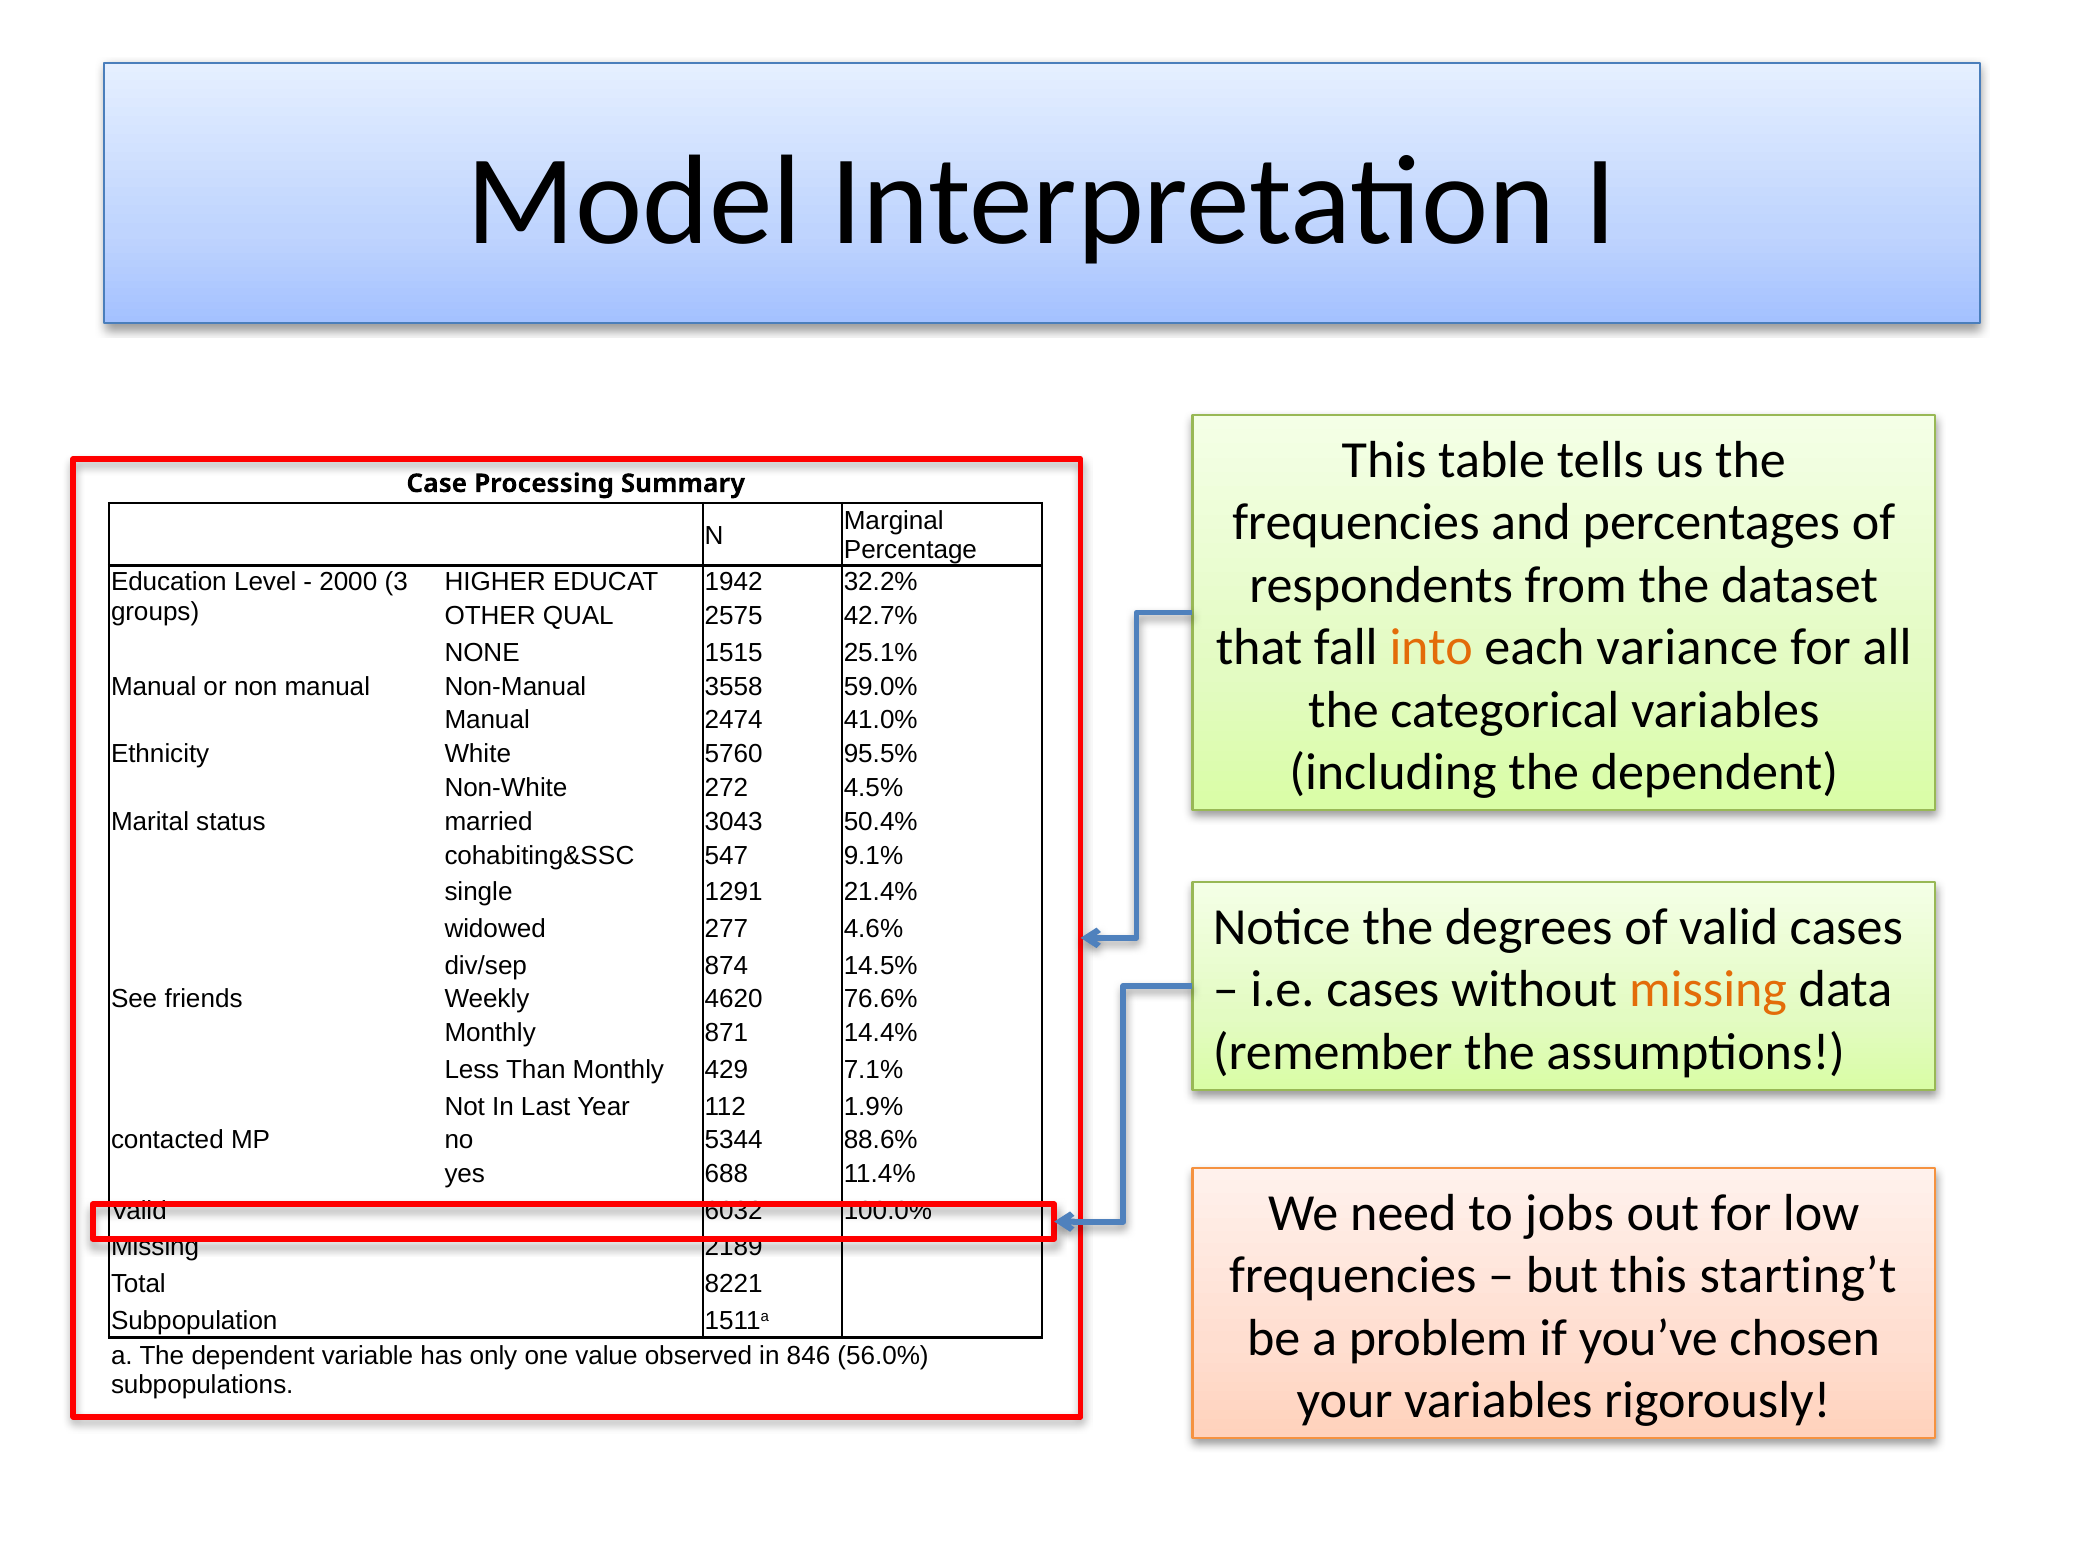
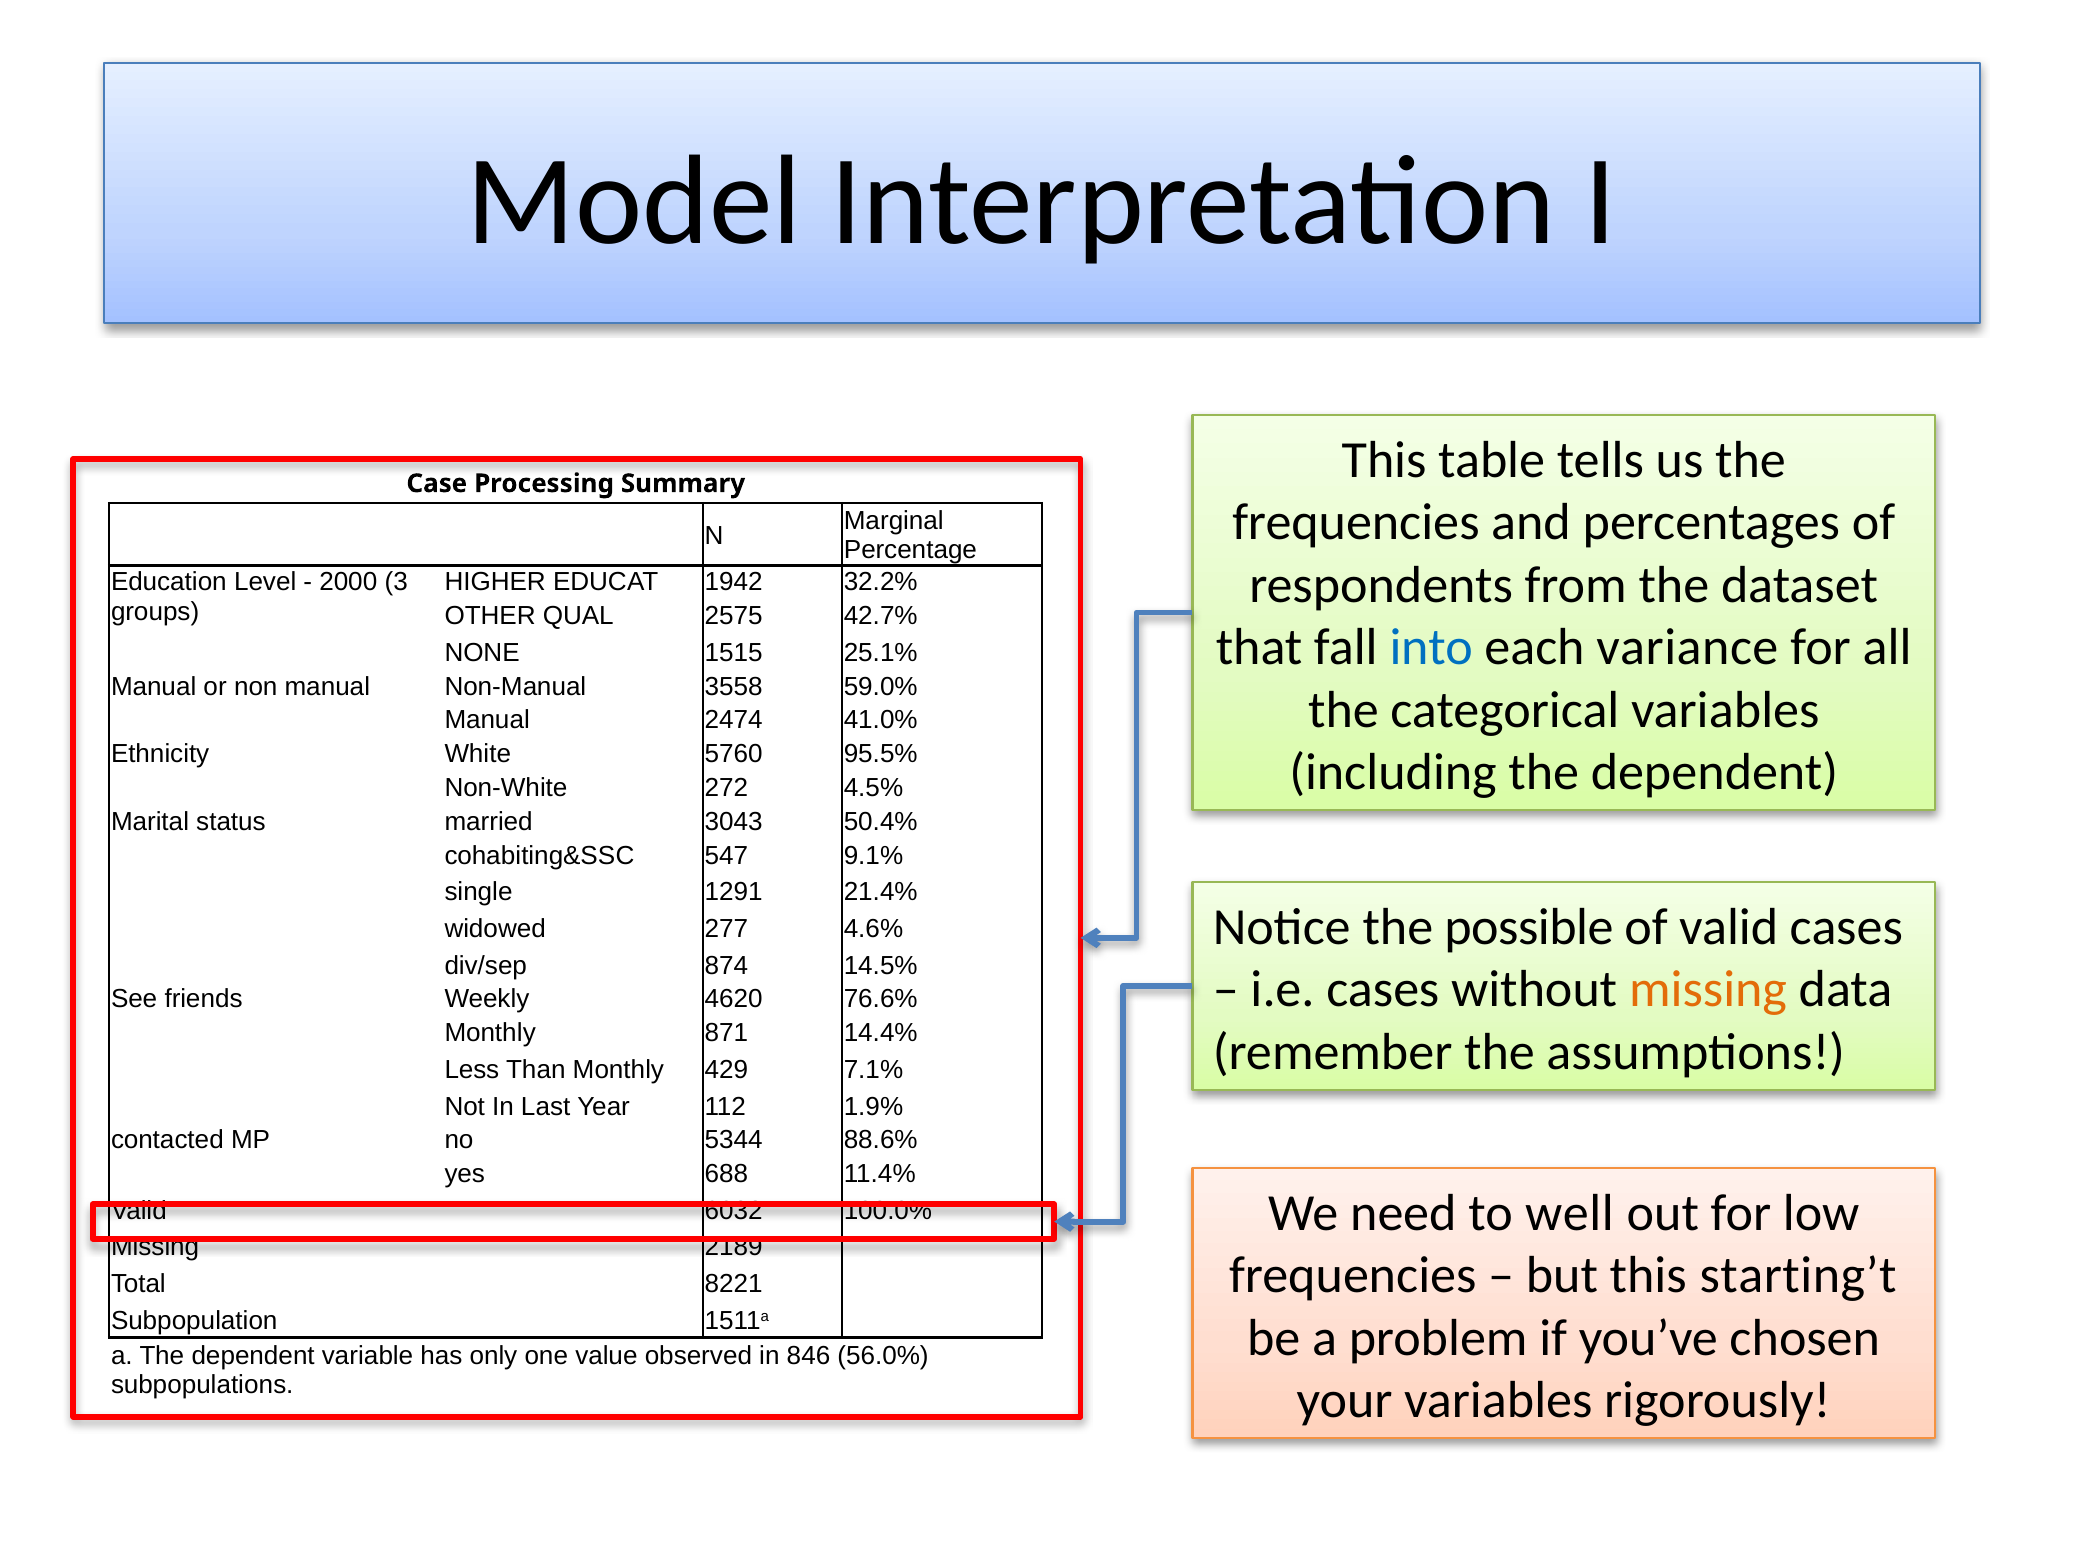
into colour: orange -> blue (1431, 647)
degrees: degrees -> possible (1529, 927)
jobs: jobs -> well (1569, 1213)
